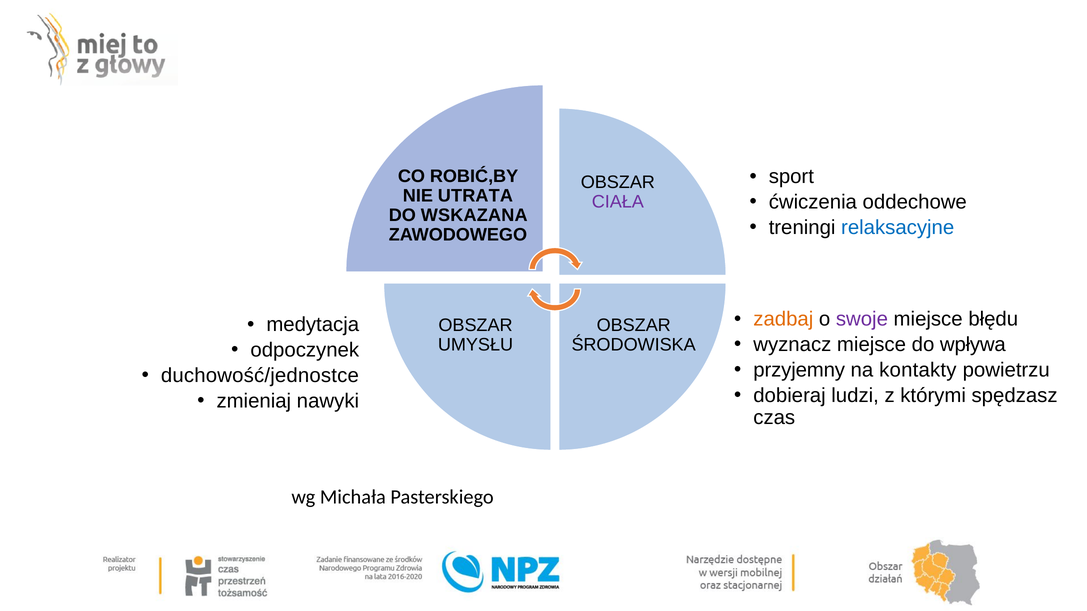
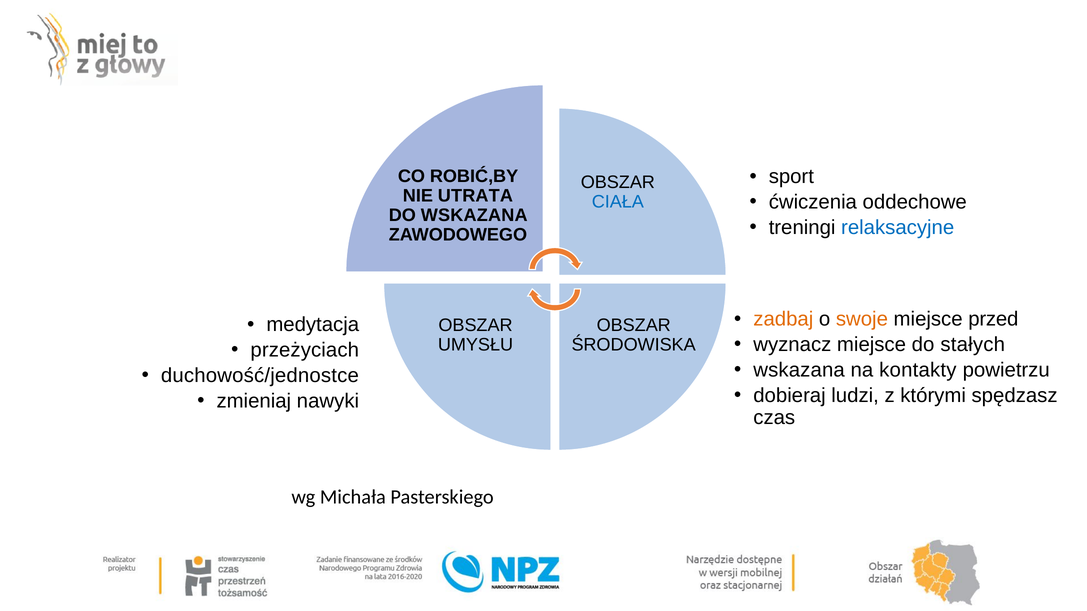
CIAŁA colour: purple -> blue (618, 202)
swoje colour: purple -> orange (862, 319)
błędu: błędu -> przed (993, 319)
wpływa: wpływa -> stałych (973, 345)
odpoczynek: odpoczynek -> przeżyciach (305, 350)
przyjemny: przyjemny -> wskazana (799, 370)
